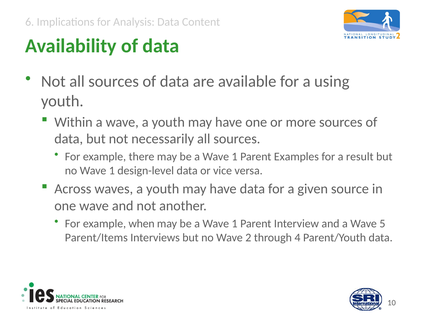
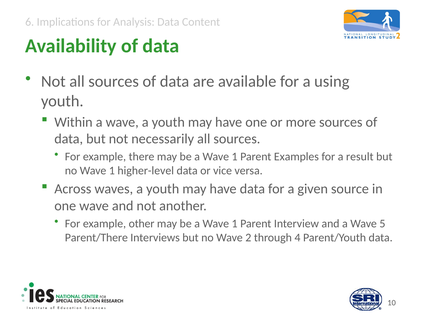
design-level: design-level -> higher-level (146, 170)
when: when -> other (142, 223)
Parent/Items: Parent/Items -> Parent/There (96, 237)
